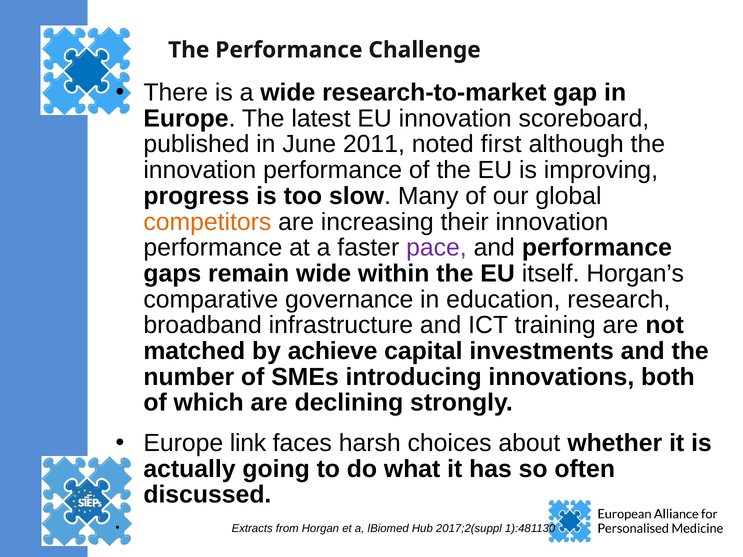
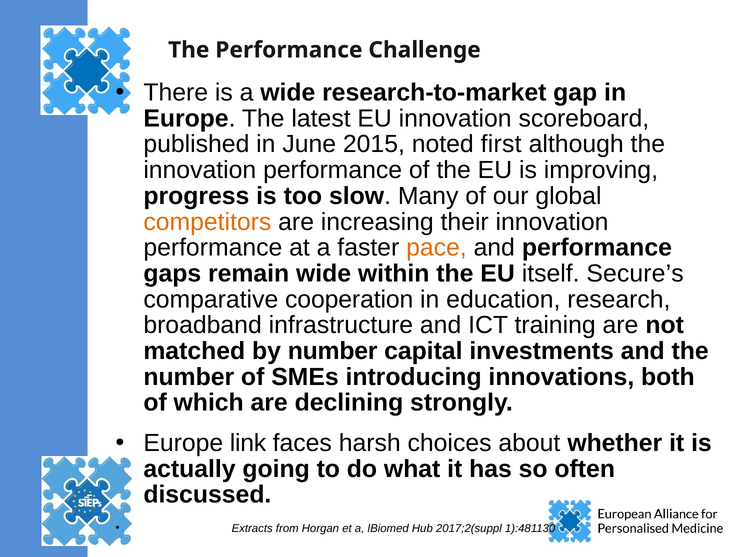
2011: 2011 -> 2015 (374, 144)
pace colour: purple -> orange (436, 248)
Horgan’s: Horgan’s -> Secure’s (635, 274)
governance: governance -> cooperation (349, 300)
by achieve: achieve -> number (333, 351)
